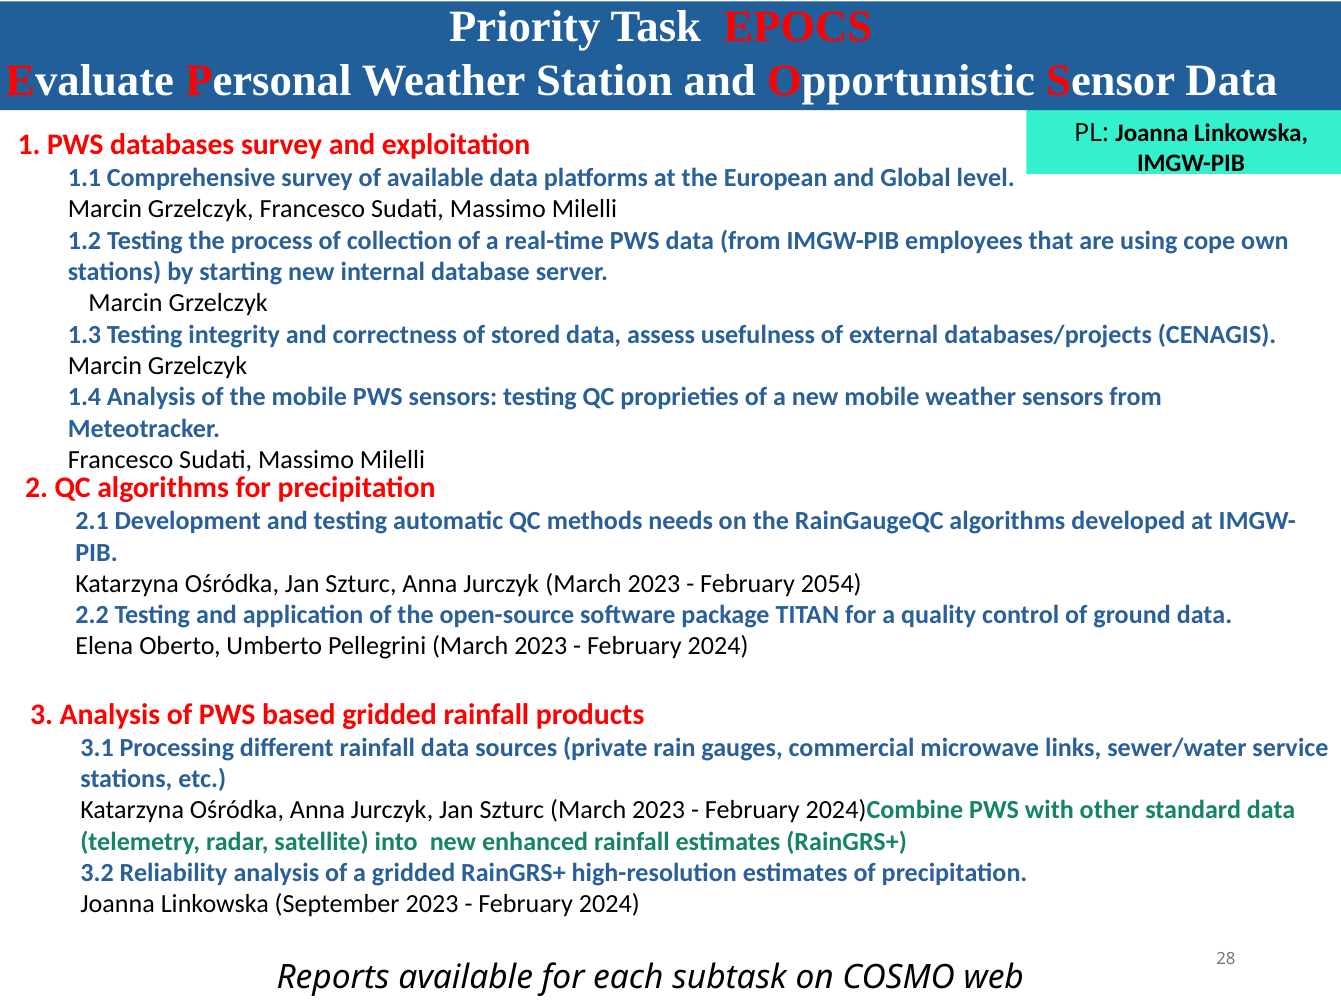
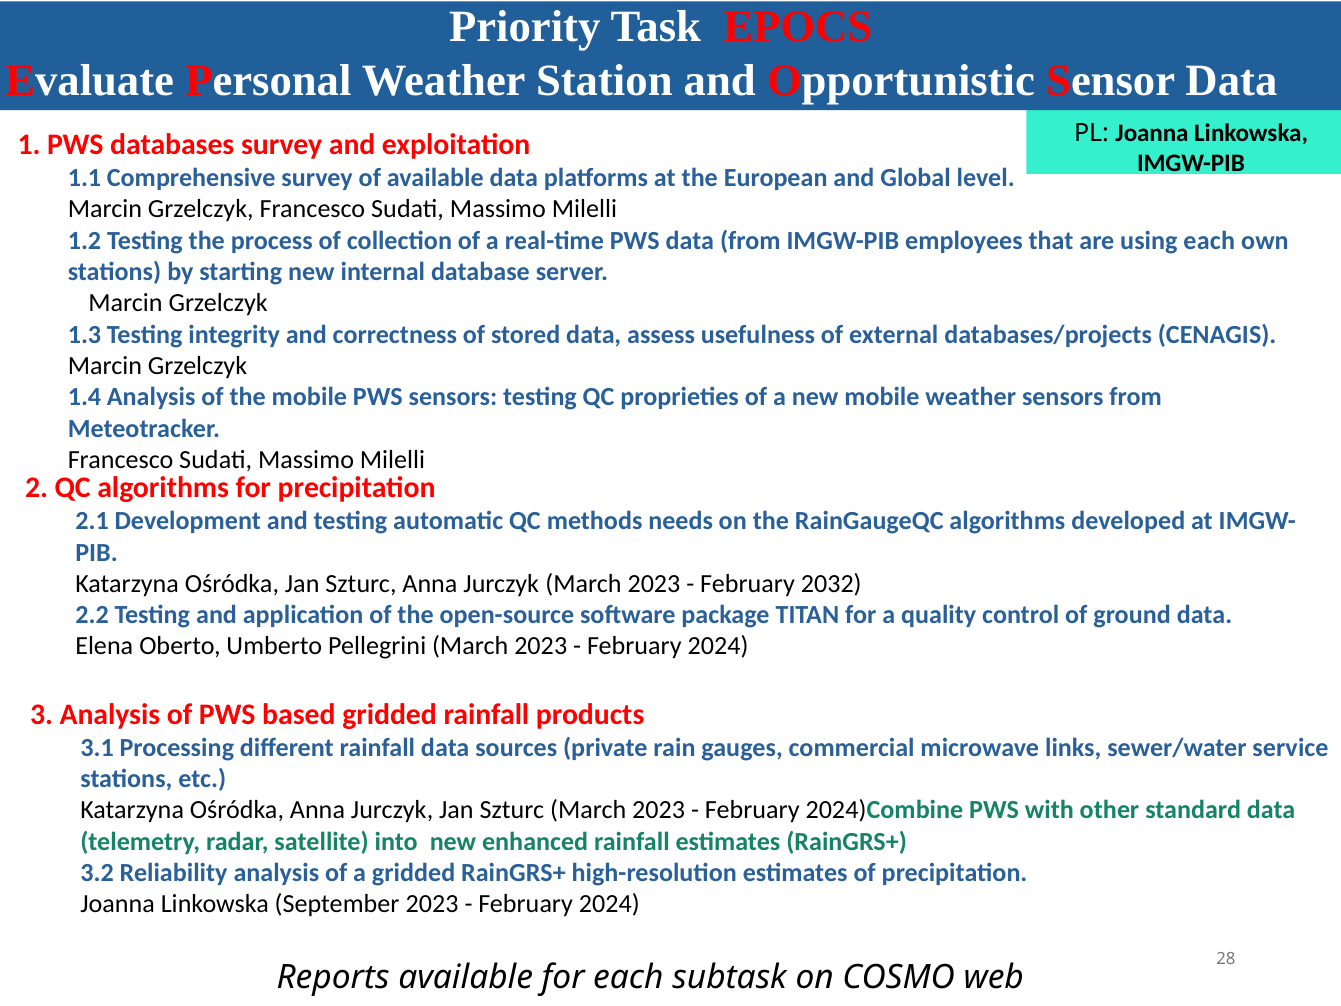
using cope: cope -> each (1209, 241)
2054: 2054 -> 2032 (831, 584)
